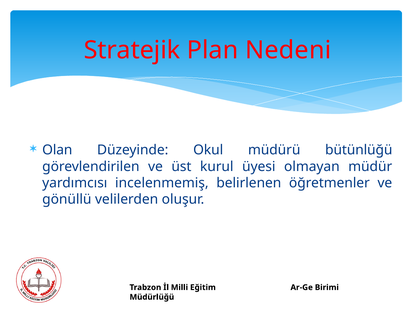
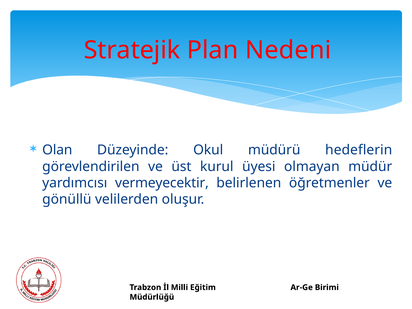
bütünlüğü: bütünlüğü -> hedeflerin (359, 150)
incelenmemiş: incelenmemiş -> vermeyecektir (162, 183)
